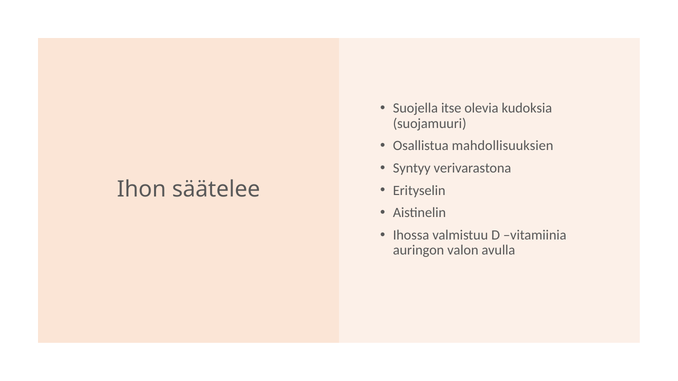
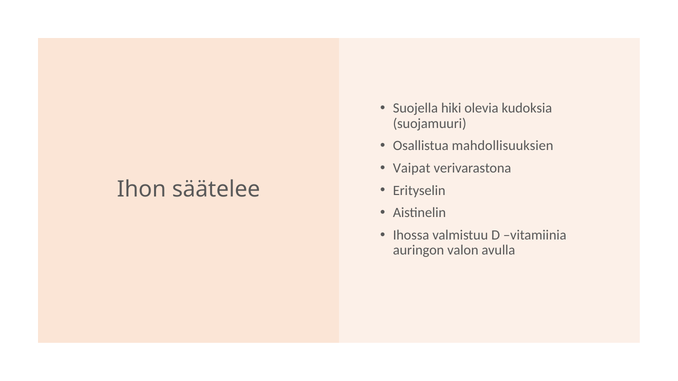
itse: itse -> hiki (451, 108)
Syntyy: Syntyy -> Vaipat (412, 168)
